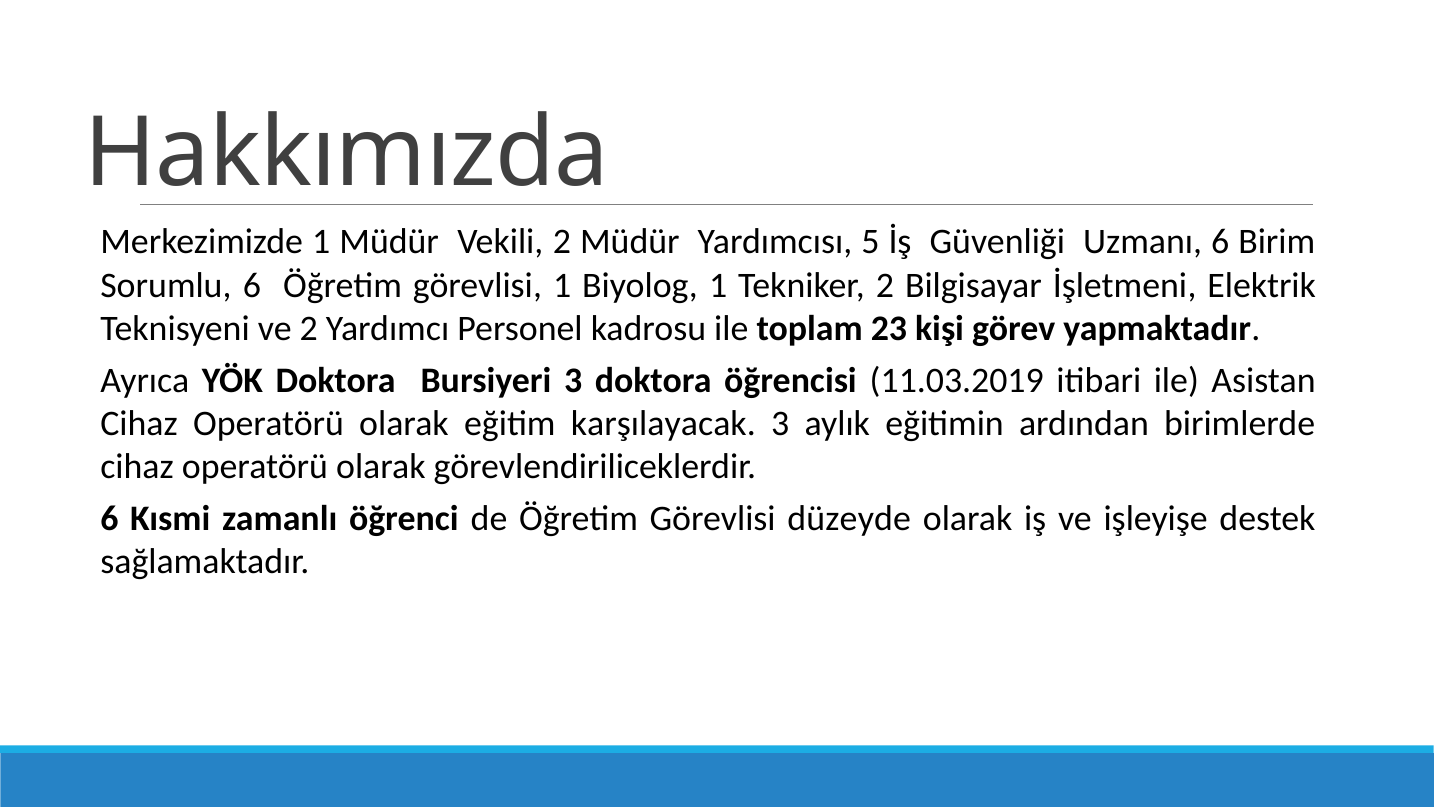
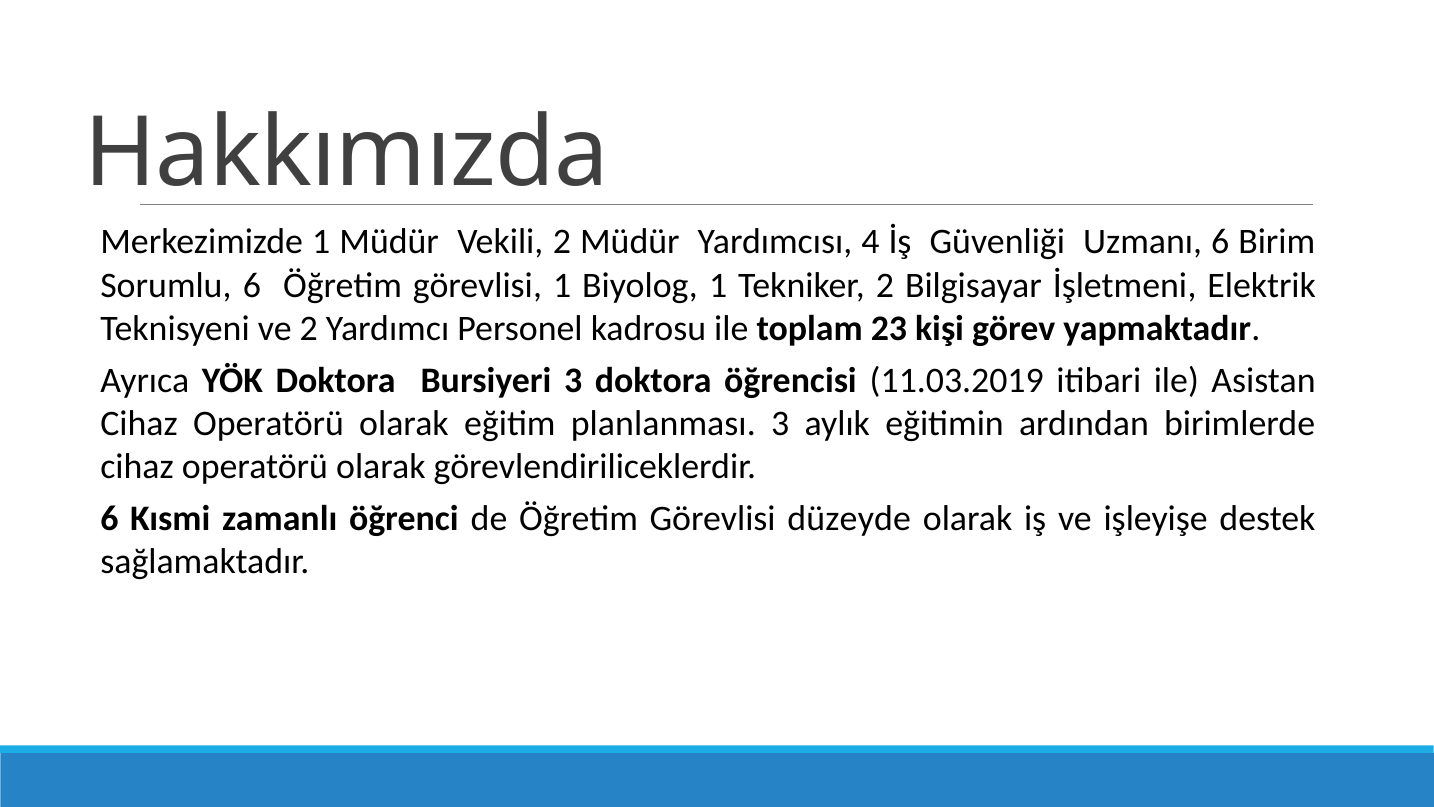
5: 5 -> 4 (870, 242)
karşılayacak: karşılayacak -> planlanması (663, 423)
